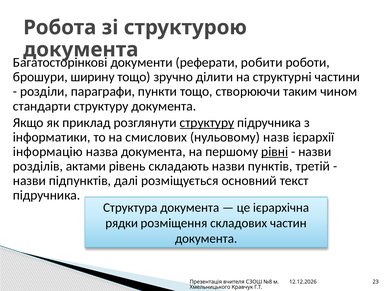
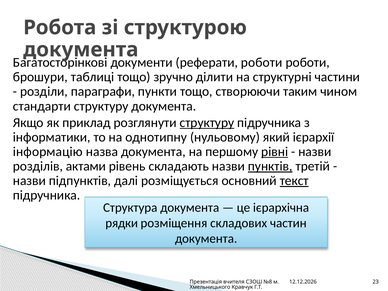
реферати робити: робити -> роботи (262, 62)
ширину: ширину -> таблиці (93, 77)
смислових: смислових -> однотипну (156, 137)
назв: назв -> який (276, 137)
пунктів underline: none -> present (270, 166)
текст underline: none -> present (294, 181)
